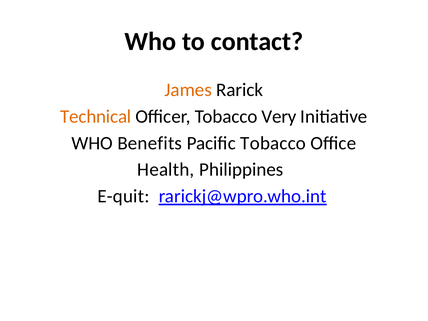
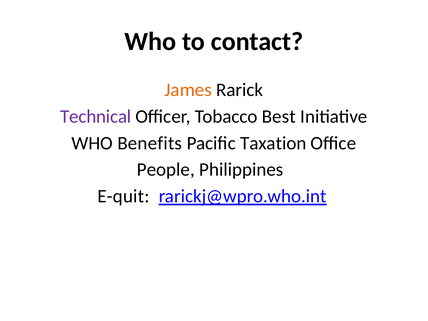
Technical colour: orange -> purple (96, 116)
Very: Very -> Best (279, 116)
Pacific Tobacco: Tobacco -> Taxation (273, 143)
Health: Health -> People (166, 170)
